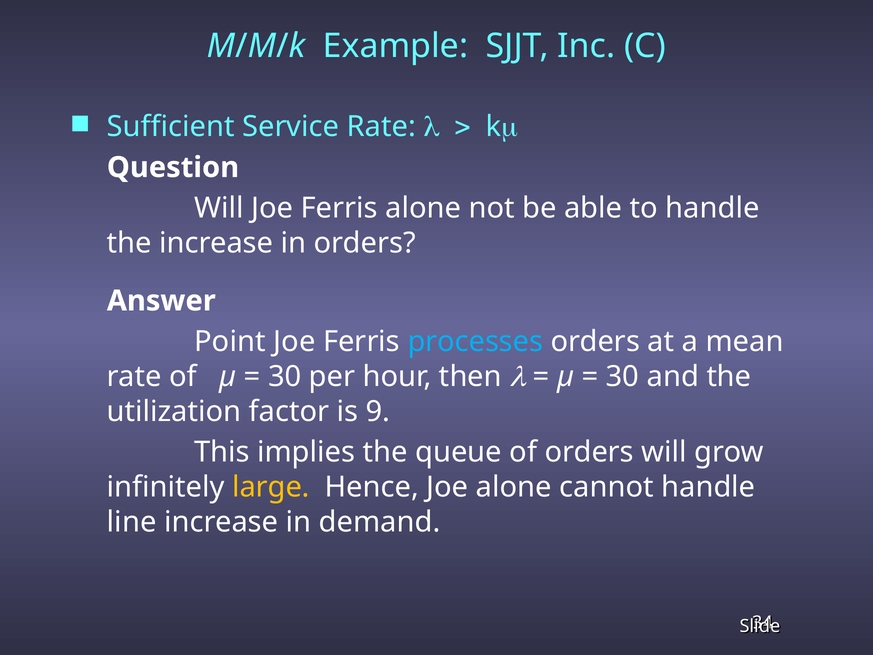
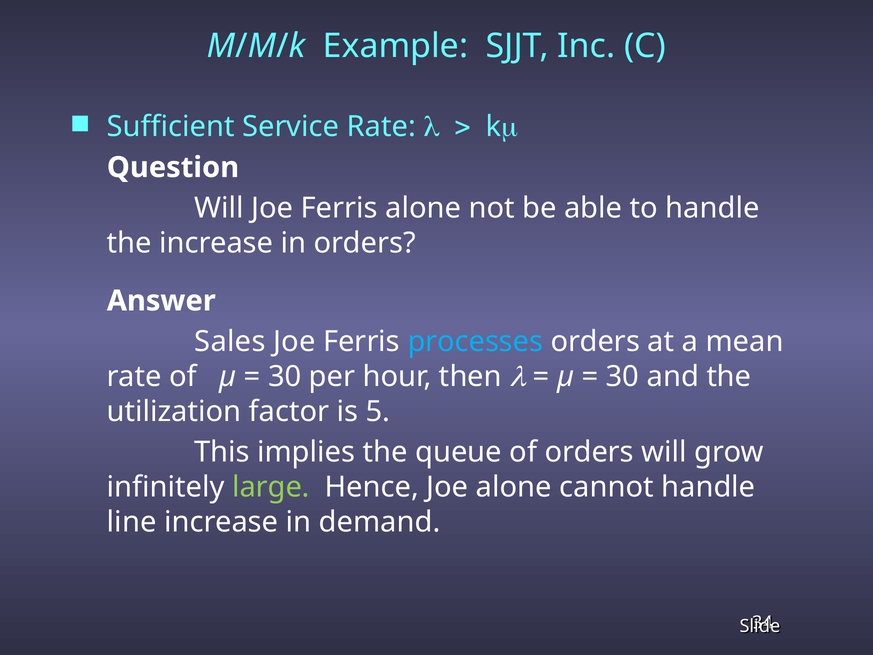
Point: Point -> Sales (230, 341)
9: 9 -> 5 (378, 411)
large colour: yellow -> light green (271, 487)
